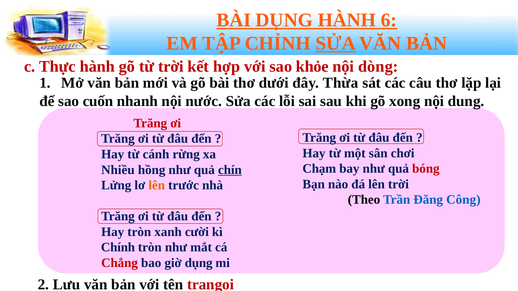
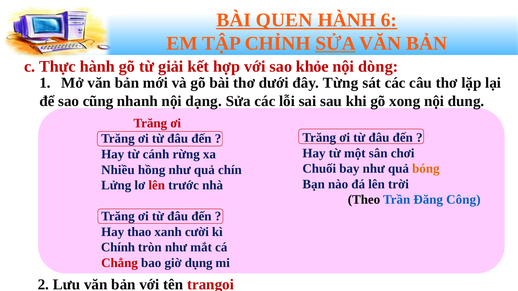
BÀI DỤNG: DỤNG -> QUEN (284, 20)
từ trời: trời -> giải (171, 67)
Thừa: Thừa -> Từng (341, 83)
cuốn: cuốn -> cũng (98, 101)
nước: nước -> dạng (204, 101)
Chạm: Chạm -> Chuối (319, 169)
bóng colour: red -> orange (426, 169)
chín underline: present -> none (230, 170)
lên colour: orange -> red (157, 186)
Hay tròn: tròn -> thao (139, 232)
